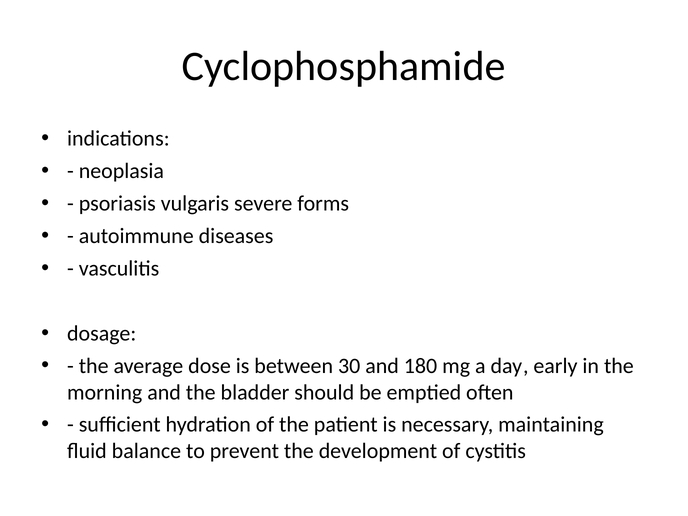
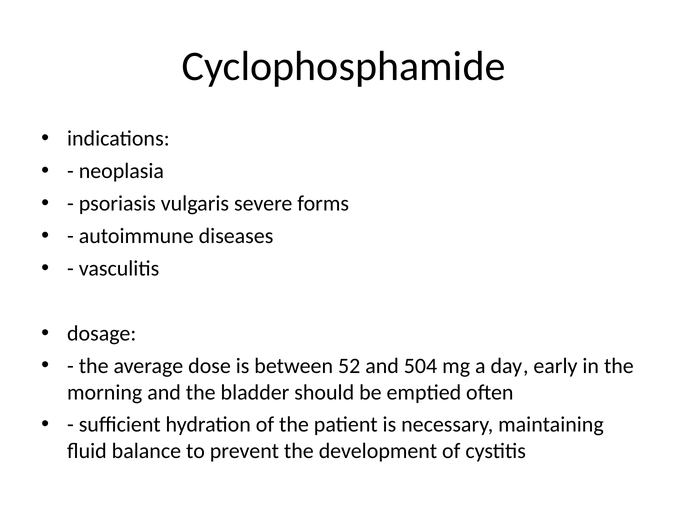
30: 30 -> 52 (349, 366)
180: 180 -> 504 (420, 366)
